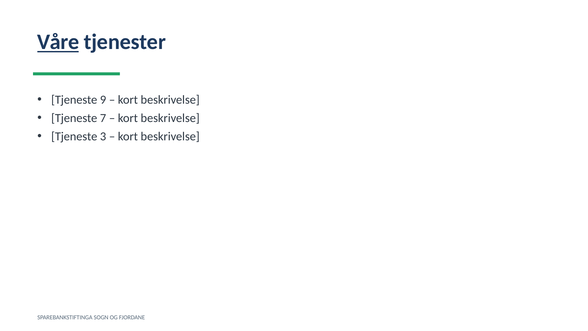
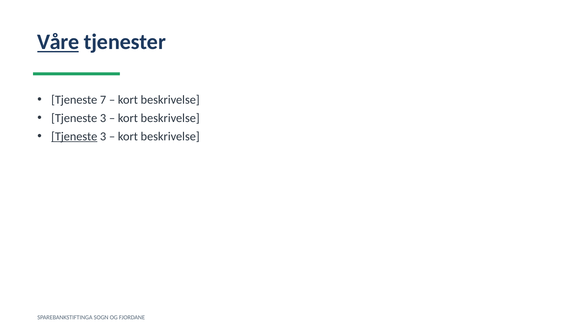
9: 9 -> 7 (103, 100)
7: 7 -> 3 (103, 118)
Tjeneste underline: none -> present (74, 136)
